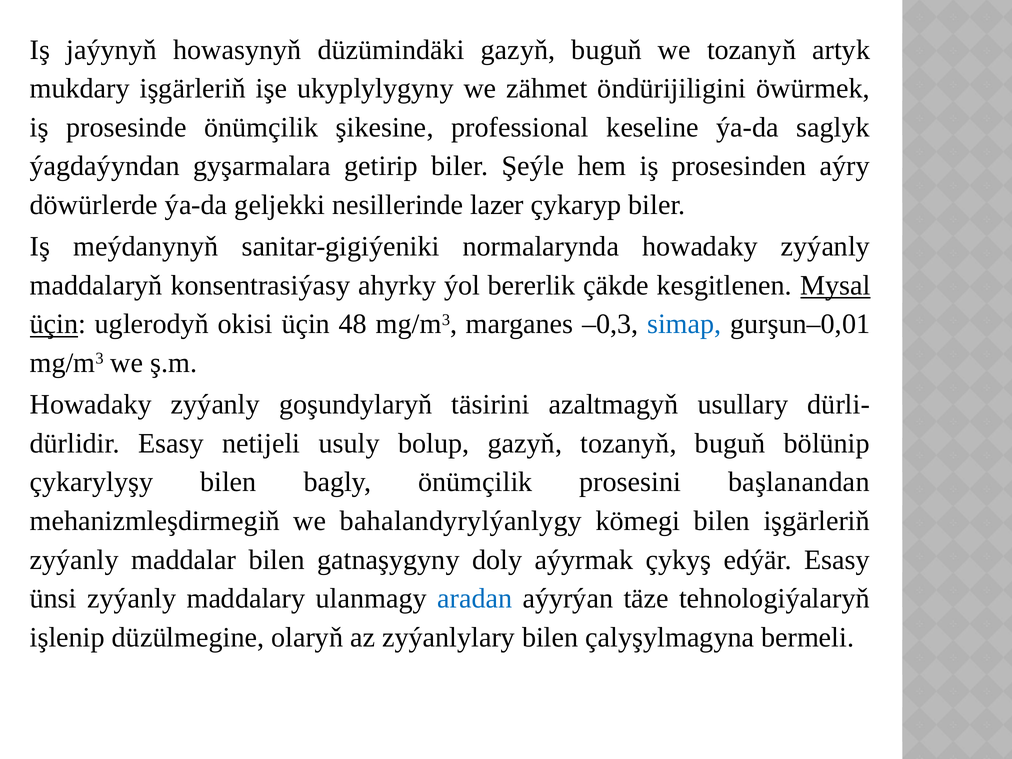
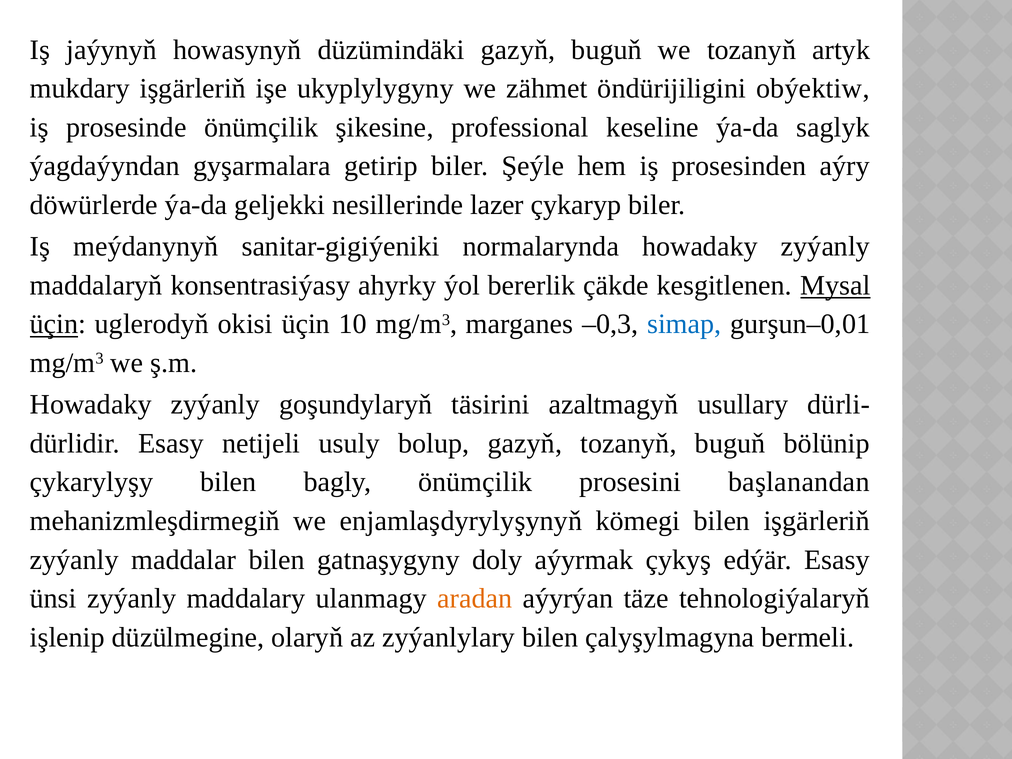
öwürmek: öwürmek -> obýektiw (813, 89)
48: 48 -> 10 (353, 324)
bahalandyrylýanlygy: bahalandyrylýanlygy -> enjamlaşdyrylyşynyň (461, 521)
aradan colour: blue -> orange (475, 599)
